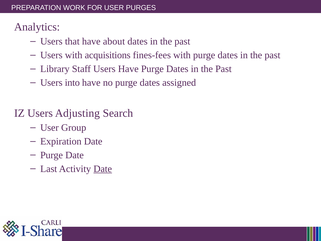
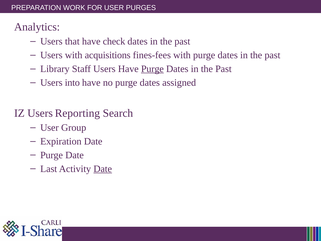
about: about -> check (114, 41)
Purge underline: none -> present (152, 69)
Adjusting: Adjusting -> Reporting (77, 113)
